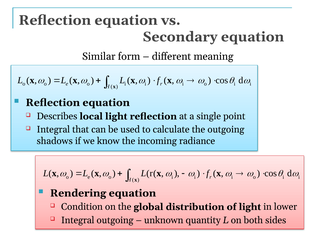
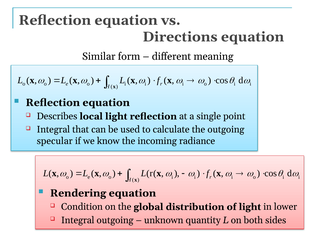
Secondary: Secondary -> Directions (180, 37)
shadows: shadows -> specular (55, 141)
